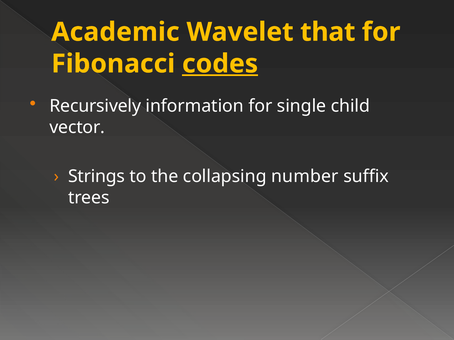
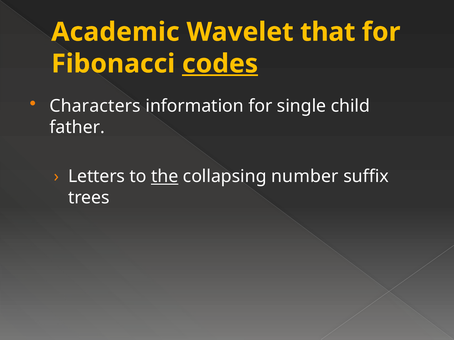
Recursively: Recursively -> Characters (95, 106)
vector: vector -> father (77, 127)
Strings: Strings -> Letters (97, 177)
the underline: none -> present (165, 177)
